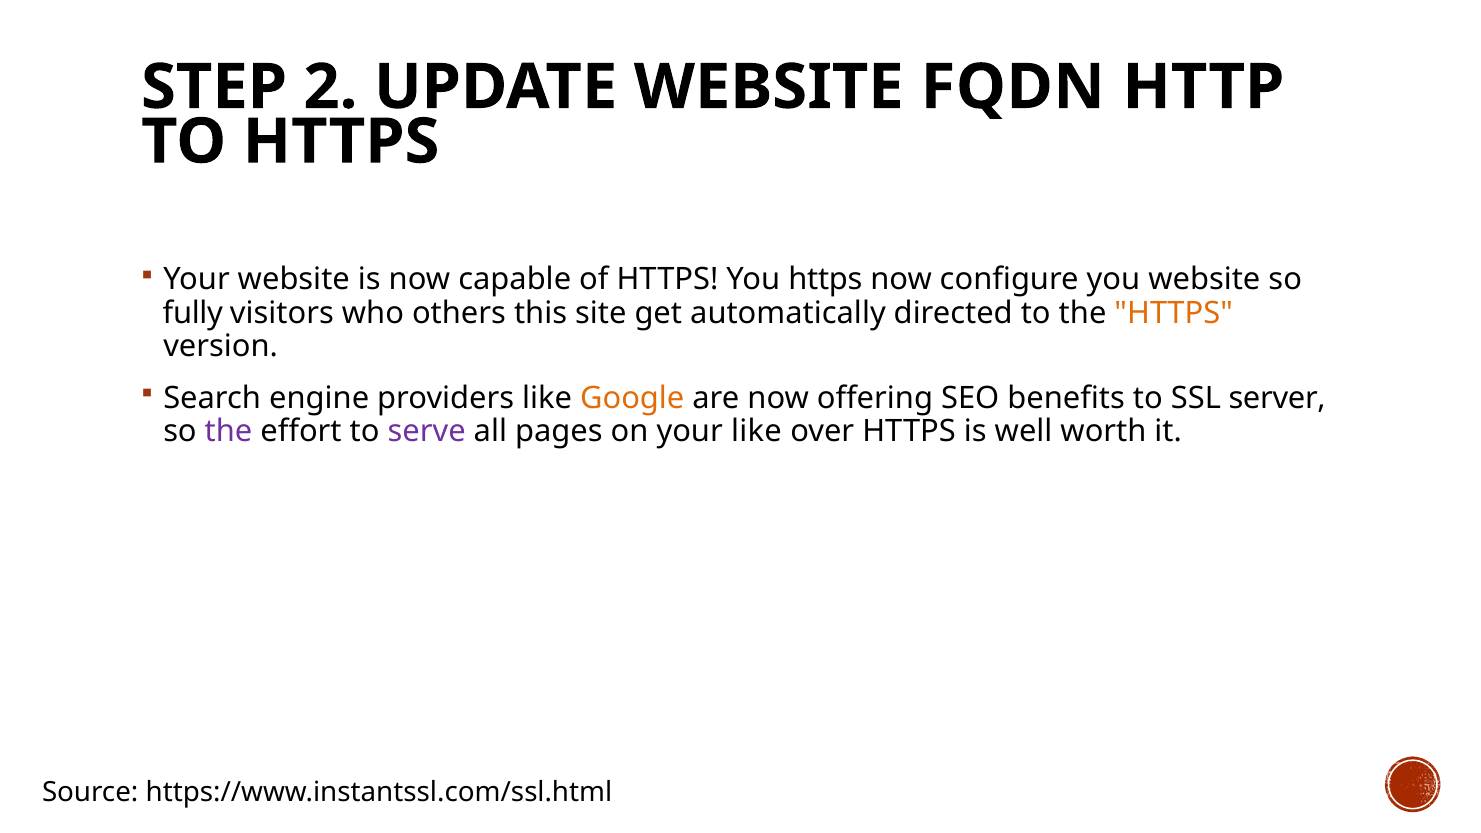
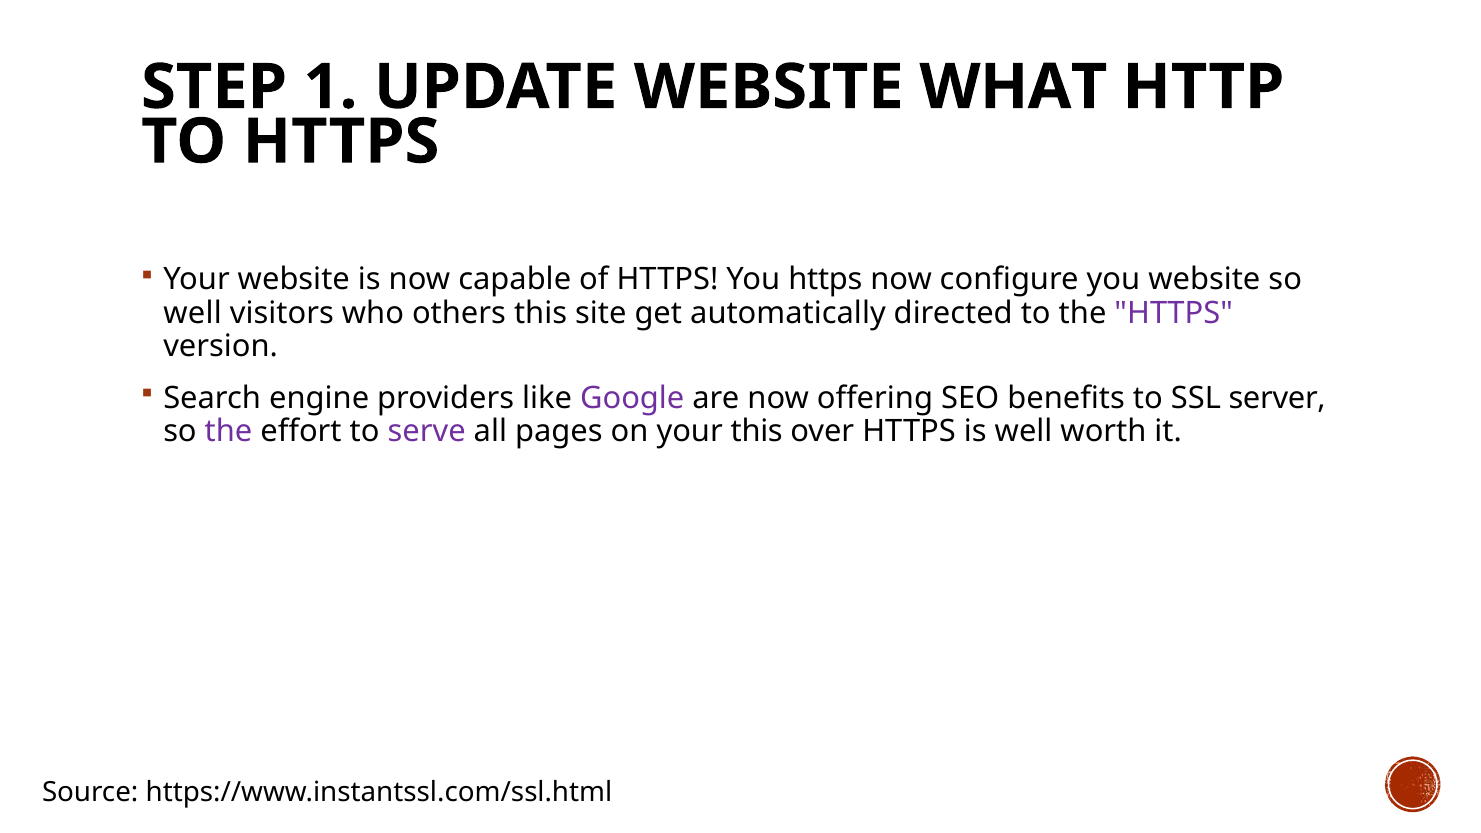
2: 2 -> 1 (330, 87)
FQDN: FQDN -> WHAT (1013, 87)
fully: fully -> well (193, 313)
HTTPS colour: orange -> purple (1174, 313)
Google colour: orange -> purple (632, 398)
your like: like -> this (757, 432)
